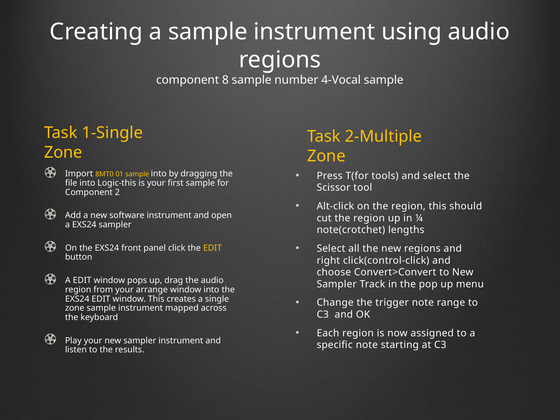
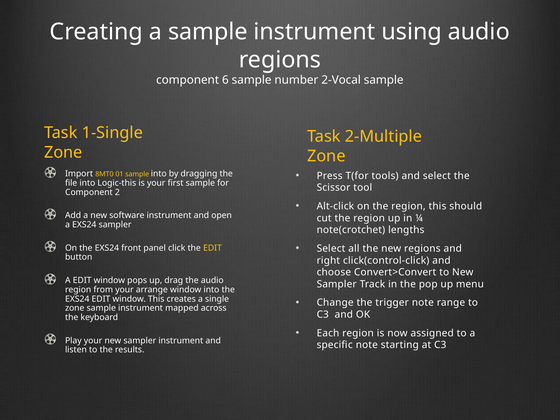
8: 8 -> 6 (225, 80)
4-Vocal: 4-Vocal -> 2-Vocal (341, 80)
